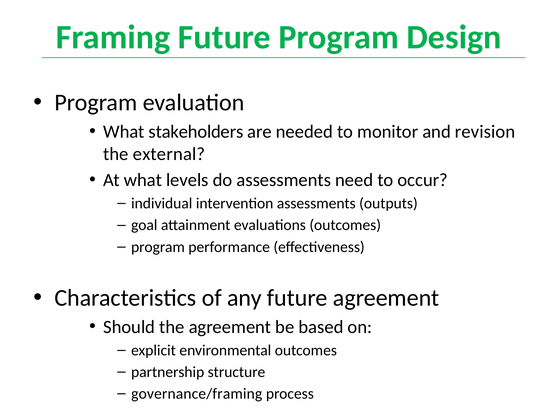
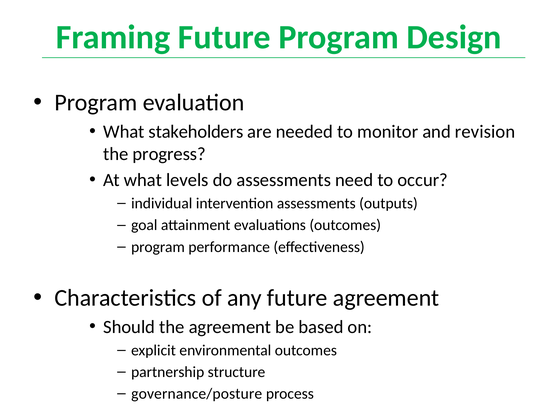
external: external -> progress (169, 154)
governance/framing: governance/framing -> governance/posture (197, 393)
